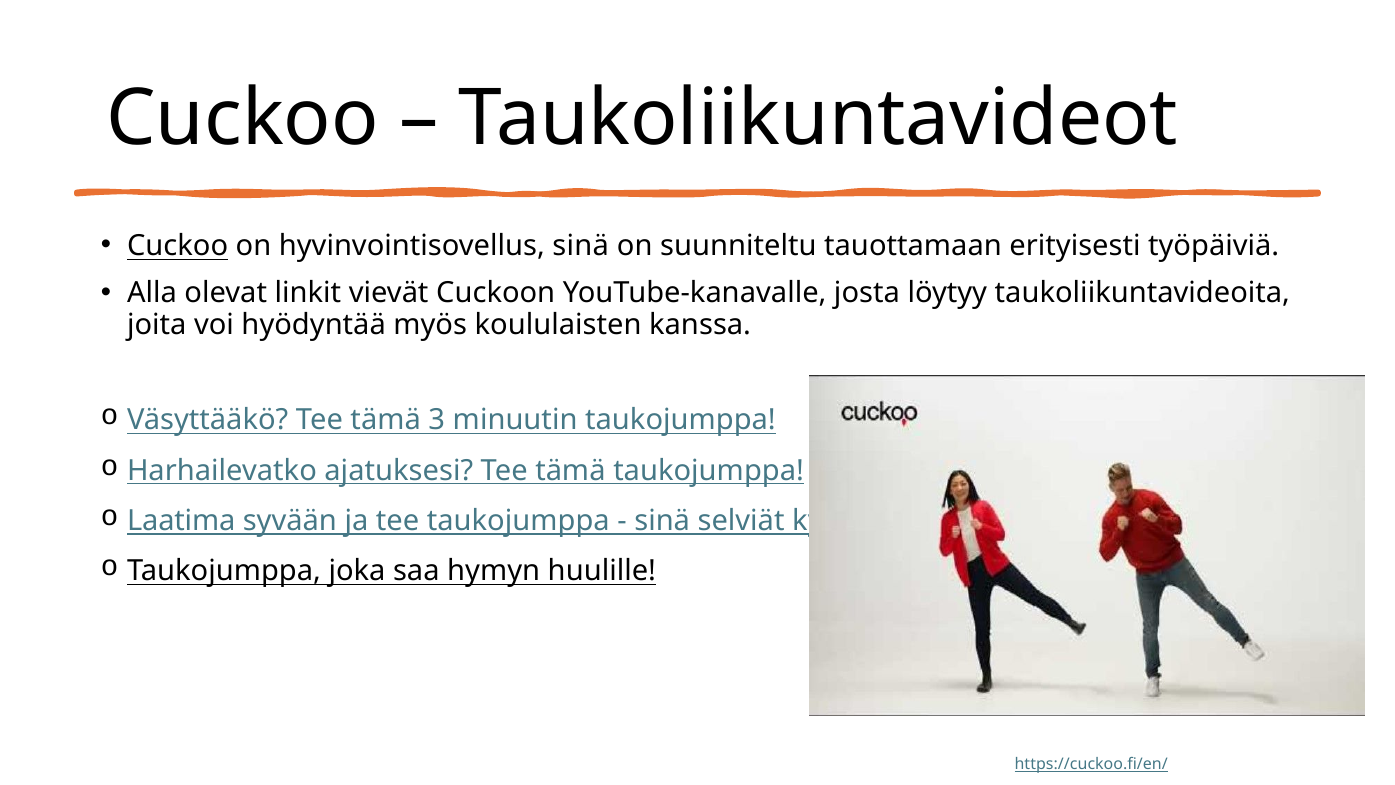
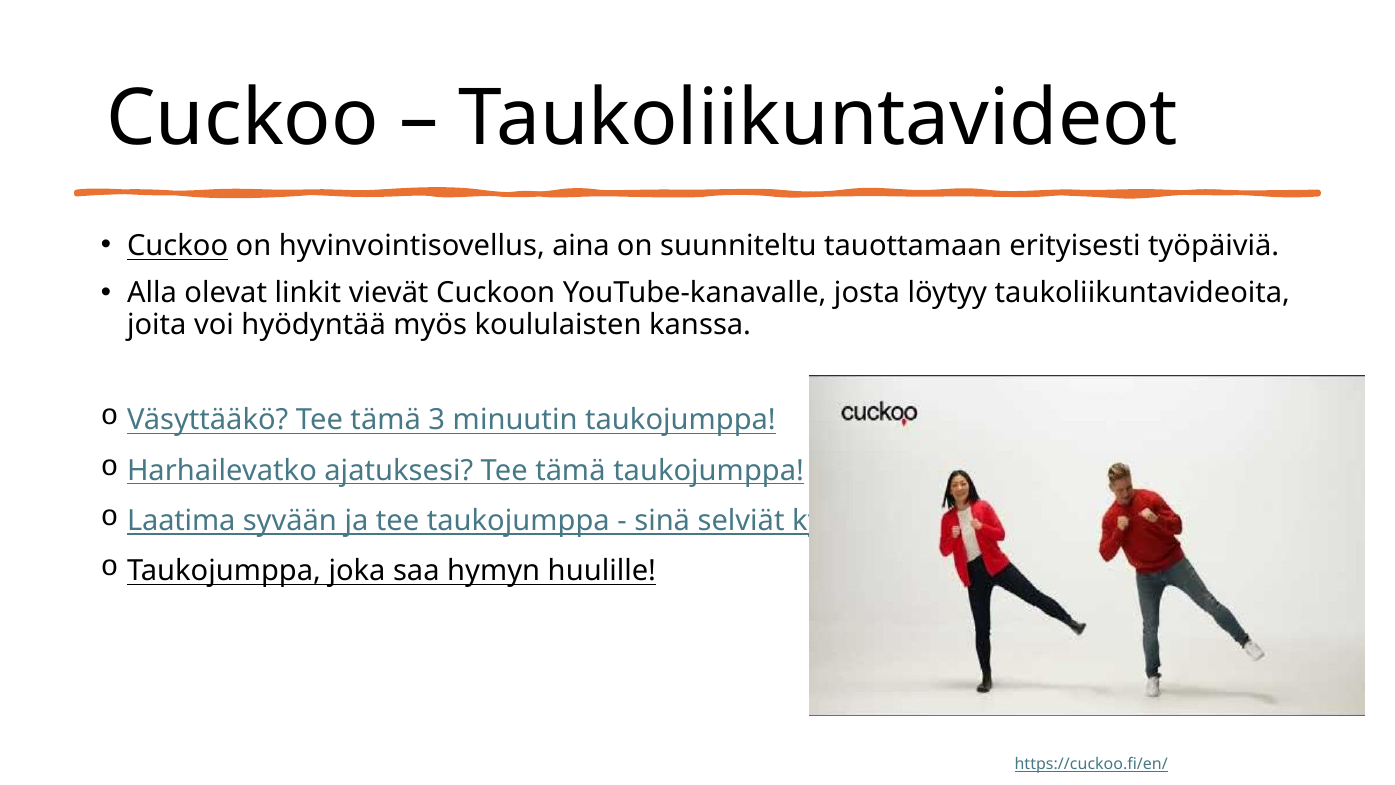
hyvinvointisovellus sinä: sinä -> aina (581, 246)
